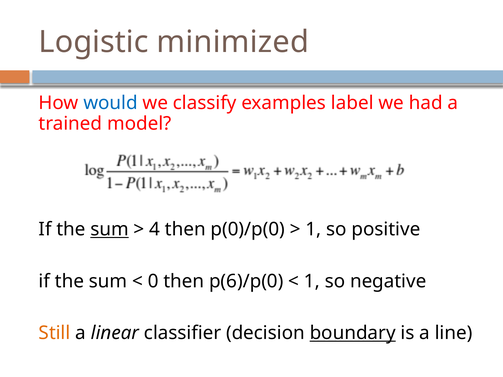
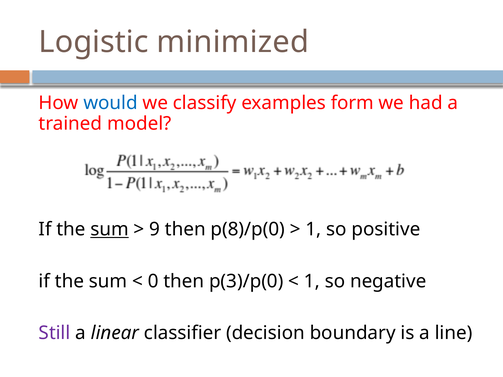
label: label -> form (352, 103)
4: 4 -> 9 (155, 229)
p(0)/p(0: p(0)/p(0 -> p(8)/p(0 (248, 229)
p(6)/p(0: p(6)/p(0 -> p(3)/p(0 (246, 281)
Still colour: orange -> purple (55, 333)
boundary underline: present -> none (353, 333)
